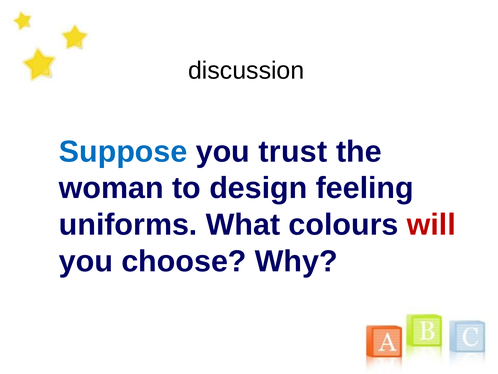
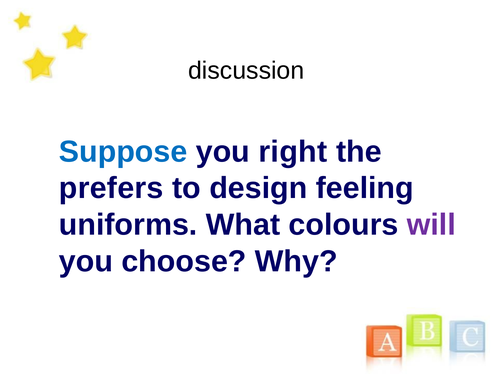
trust: trust -> right (293, 152)
woman: woman -> prefers (111, 188)
will colour: red -> purple (431, 225)
